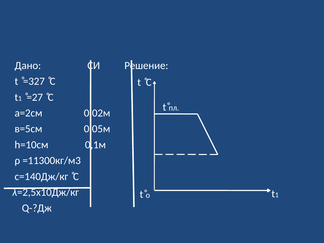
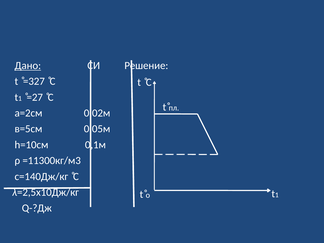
Дано underline: none -> present (28, 66)
